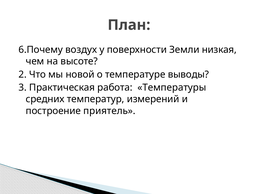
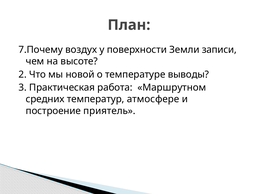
6.Почему: 6.Почему -> 7.Почему (41, 50)
низкая: низкая -> записи (219, 50)
Температуры: Температуры -> Маршрутном (172, 87)
измерений: измерений -> атмосфере (153, 99)
